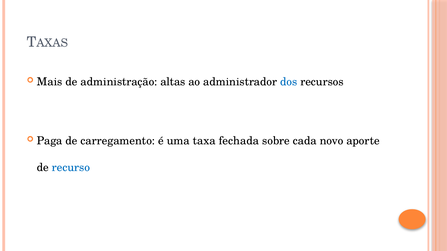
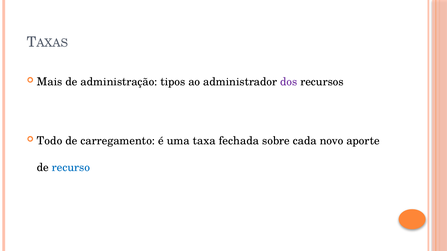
altas: altas -> tipos (173, 82)
dos colour: blue -> purple (289, 82)
Paga: Paga -> Todo (50, 141)
